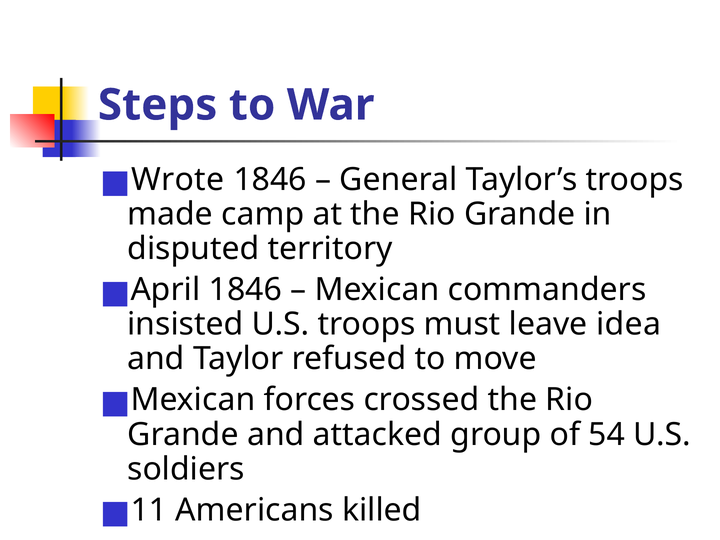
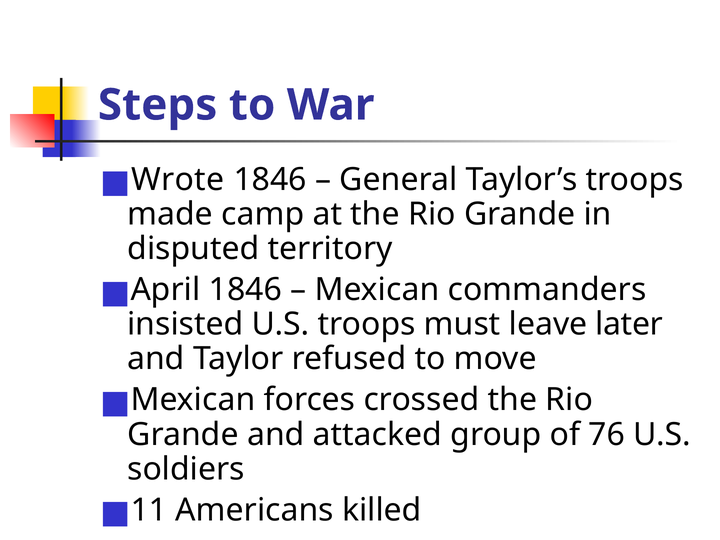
idea: idea -> later (629, 324)
54: 54 -> 76 (607, 434)
